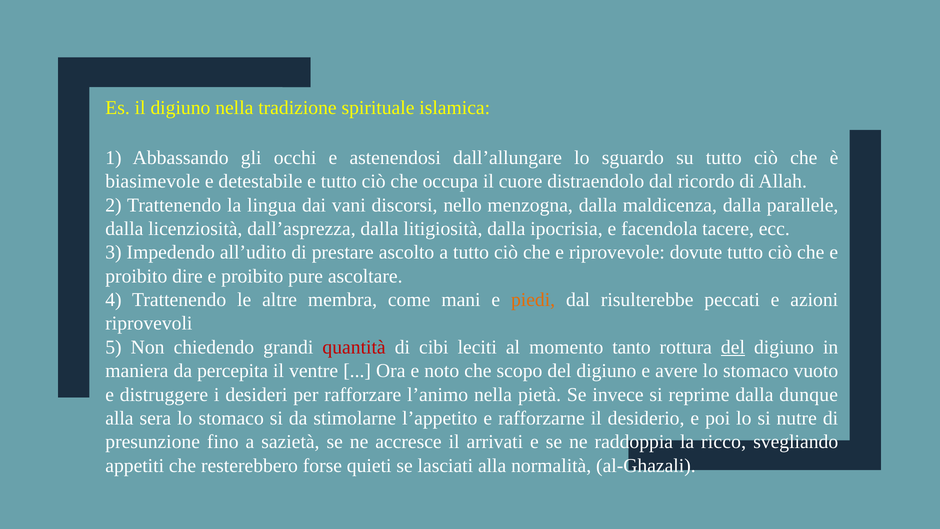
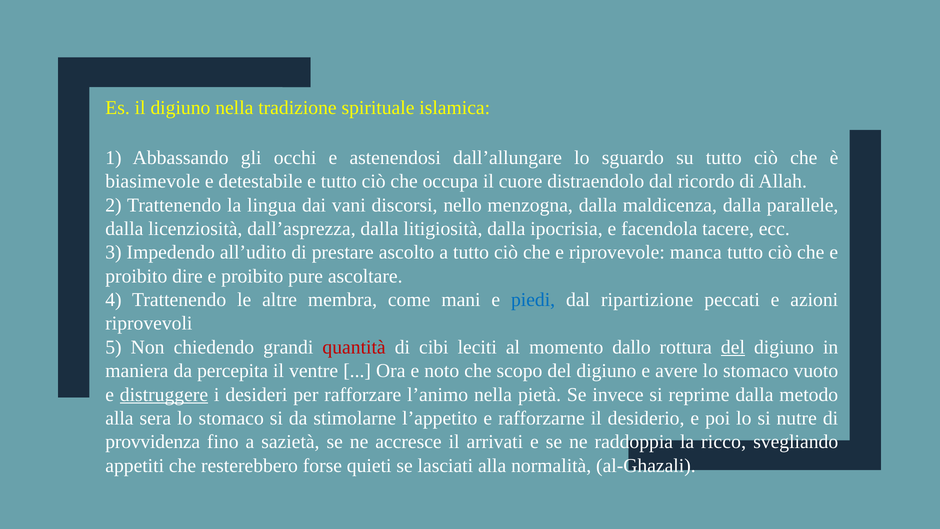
dovute: dovute -> manca (696, 252)
piedi colour: orange -> blue (533, 300)
risulterebbe: risulterebbe -> ripartizione (647, 300)
tanto: tanto -> dallo (632, 347)
distruggere underline: none -> present (164, 394)
dunque: dunque -> metodo (809, 394)
presunzione: presunzione -> provvidenza (153, 442)
